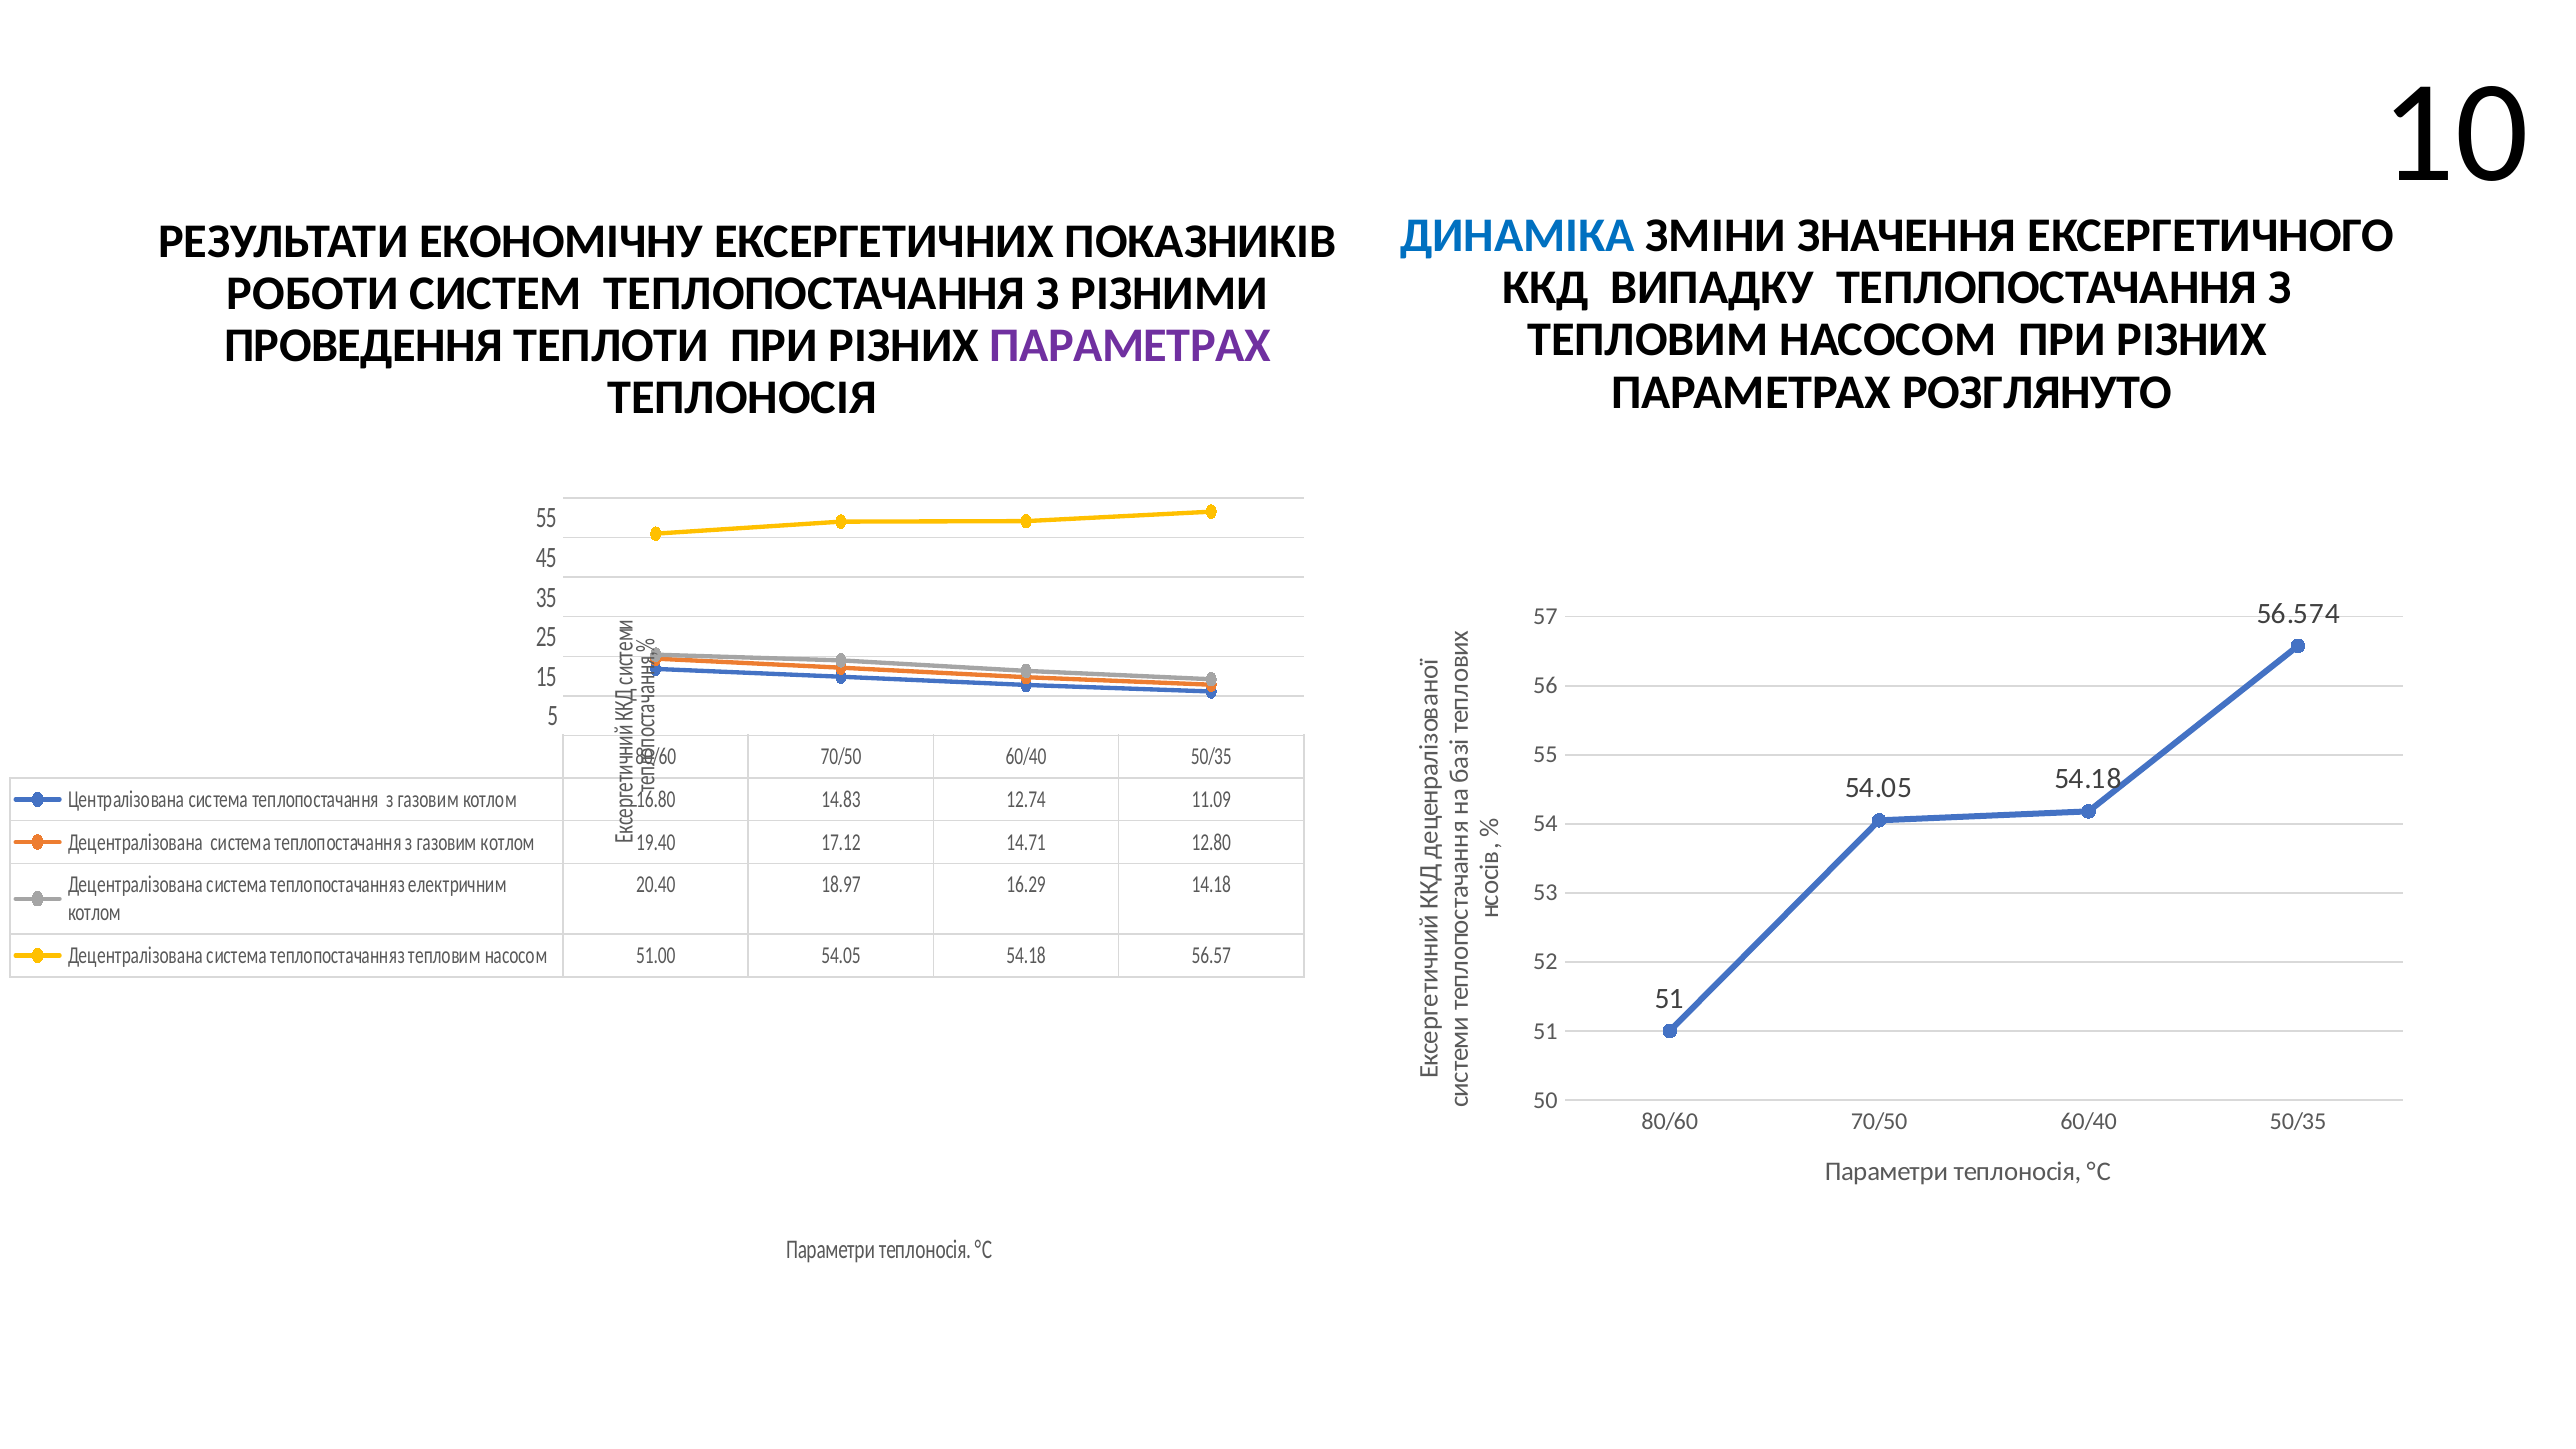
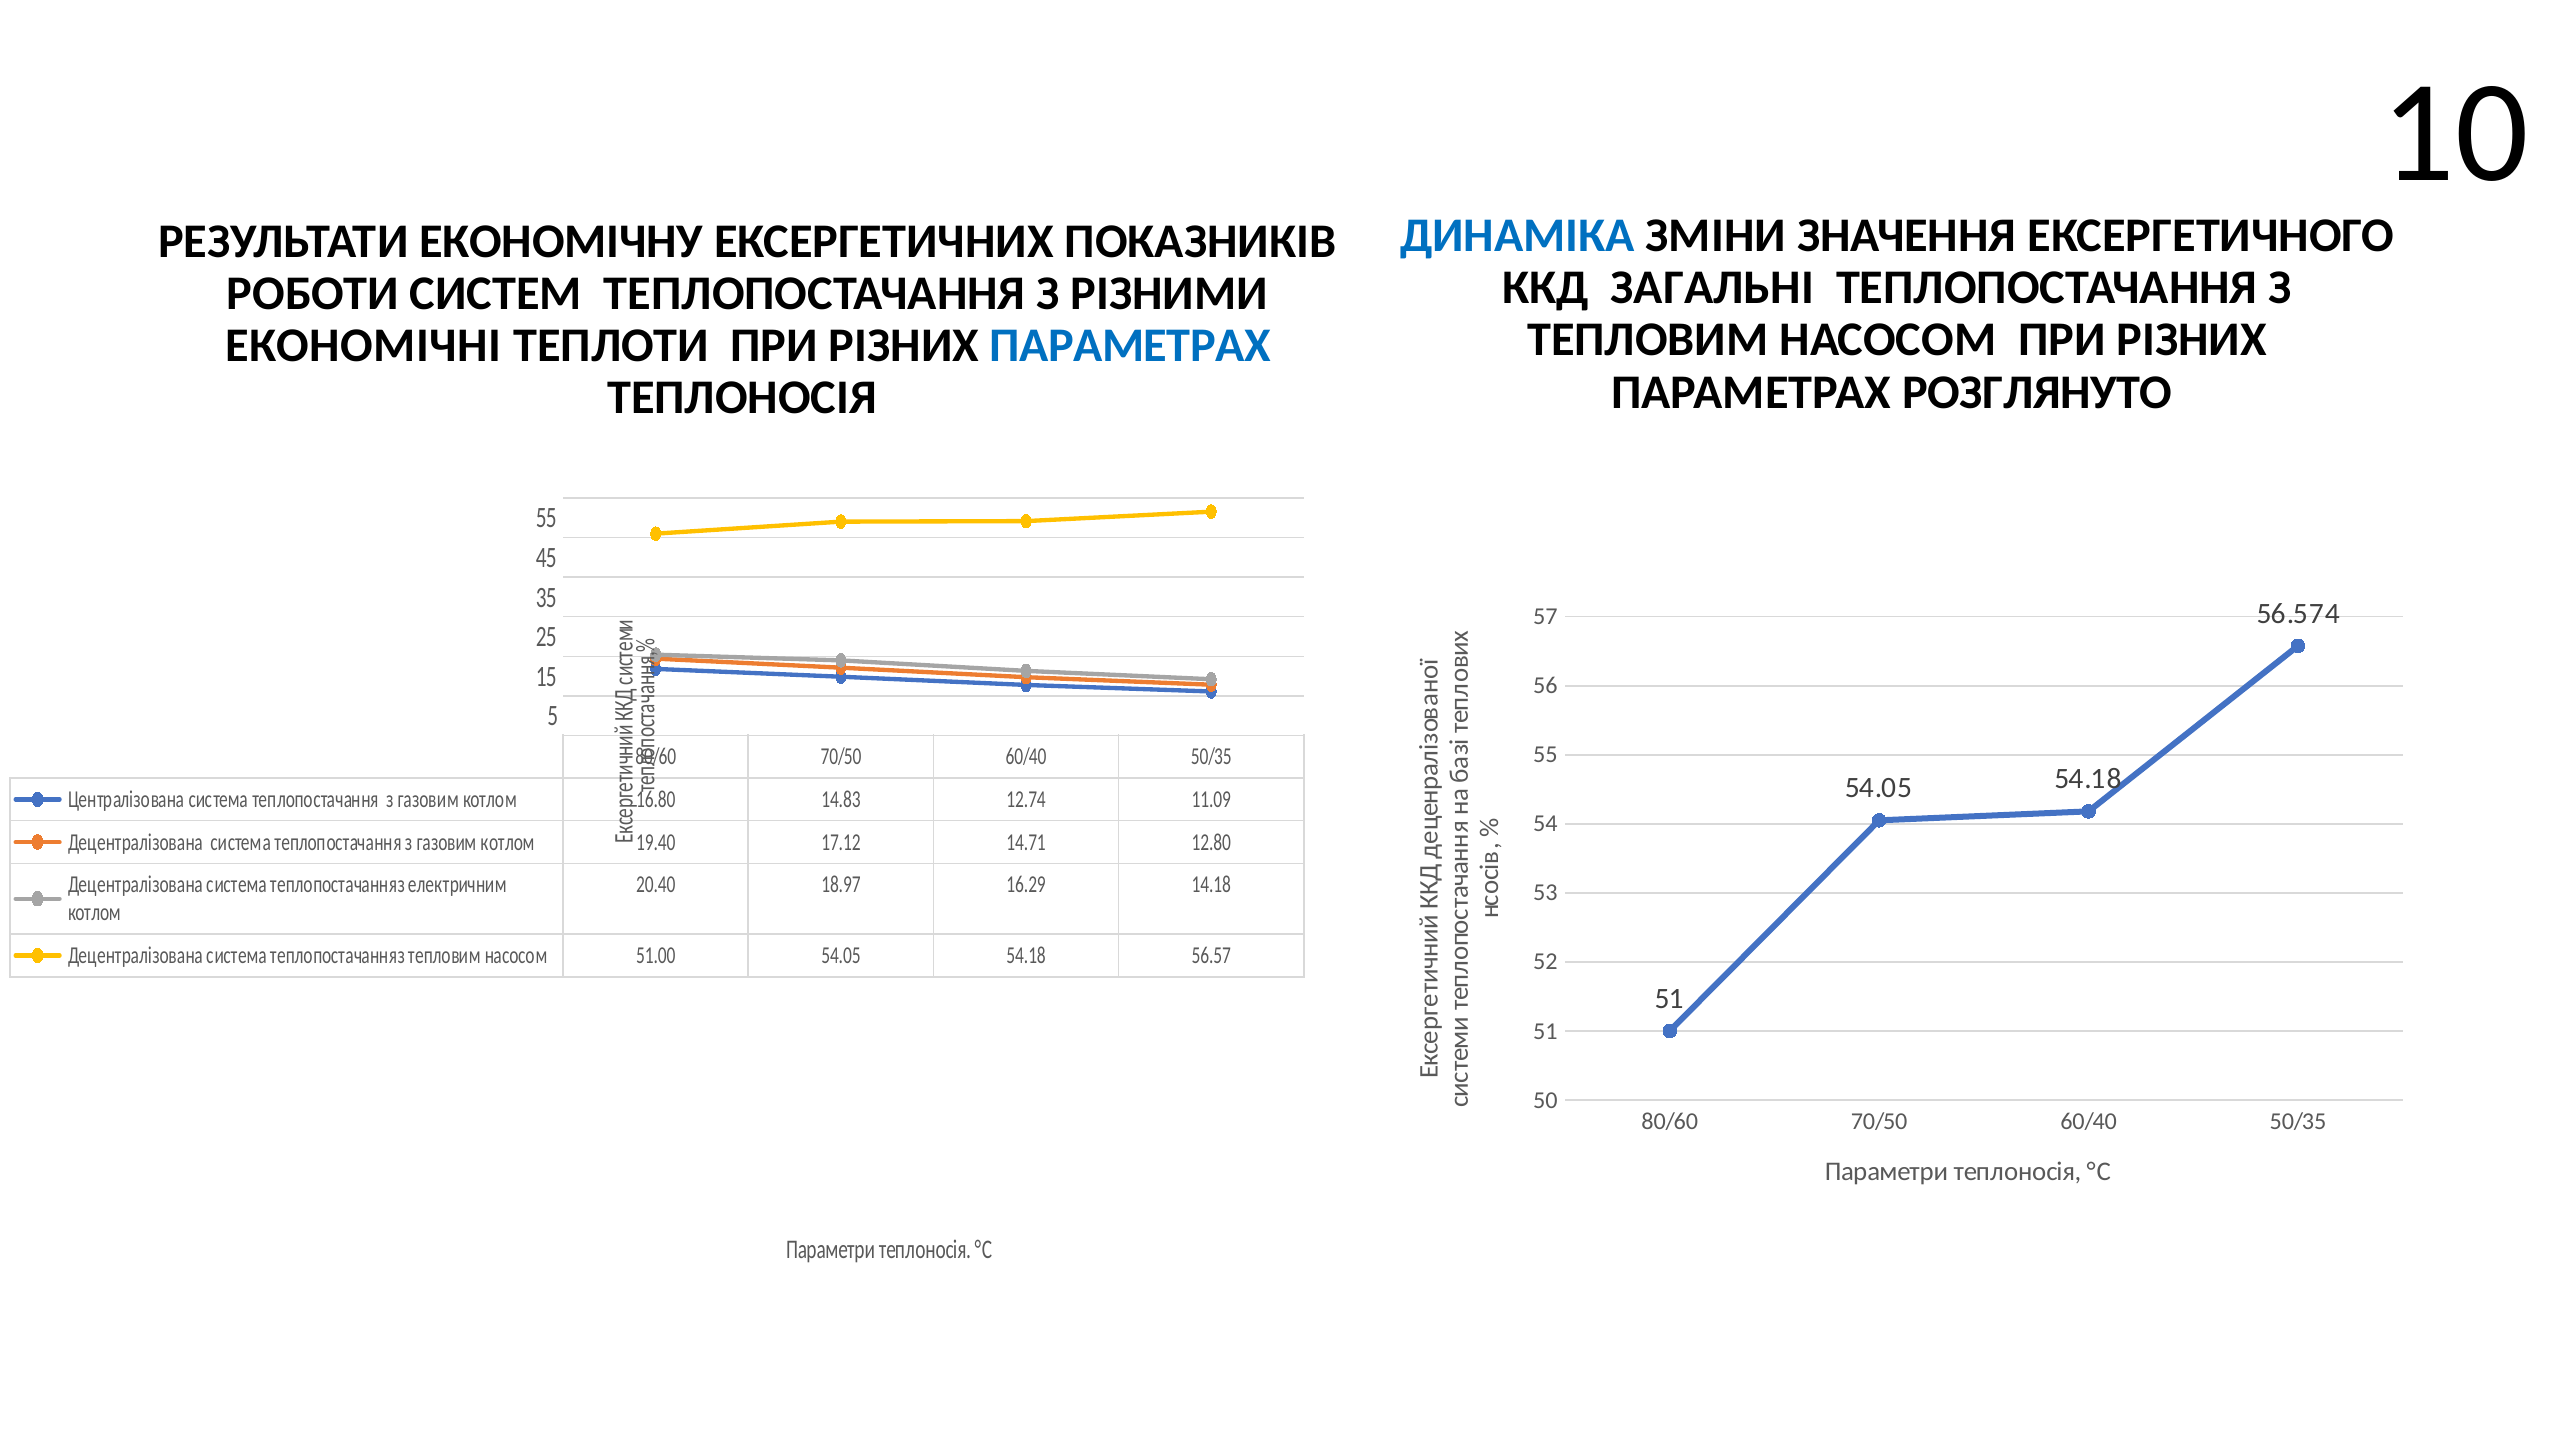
ВИПАДКУ: ВИПАДКУ -> ЗАГАЛЬНІ (1712, 288)
ПРОВЕДЕННЯ: ПРОВЕДЕННЯ -> ЕКОНОМІЧНІ (363, 346)
ПАРАМЕТРАХ colour: purple -> blue (1130, 346)
